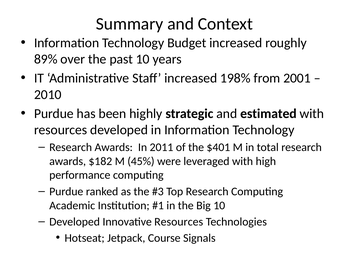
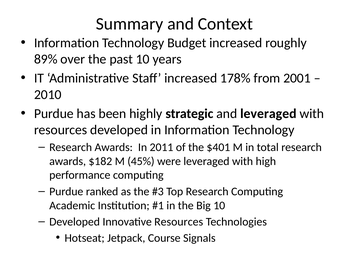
198%: 198% -> 178% (235, 78)
and estimated: estimated -> leveraged (268, 113)
